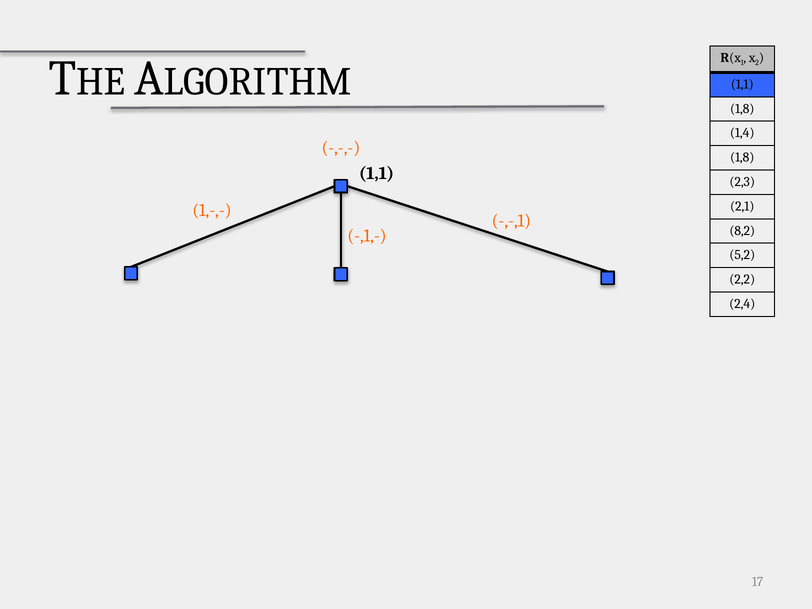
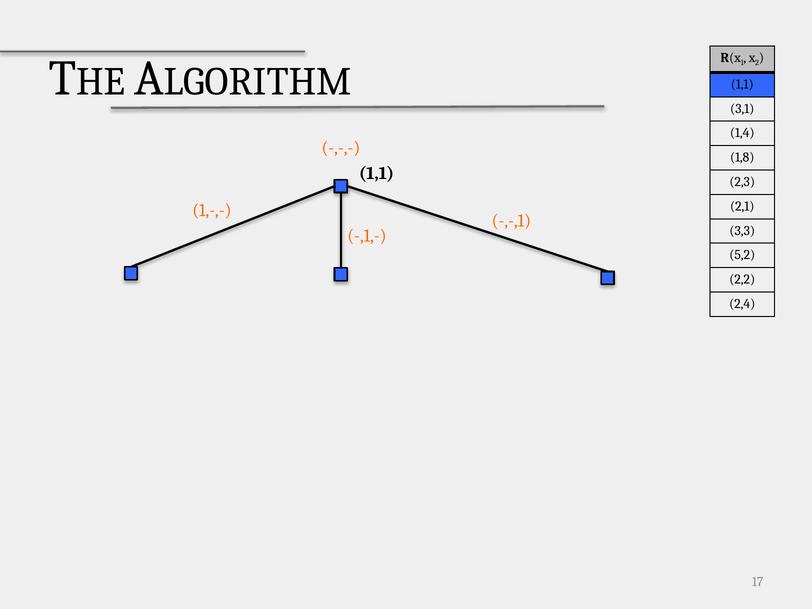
1,8: 1,8 -> 3,1 (742, 109)
8,2: 8,2 -> 3,3 (742, 231)
